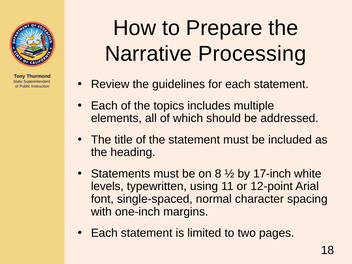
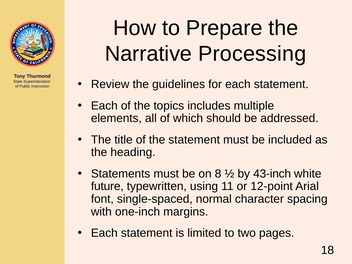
17-inch: 17-inch -> 43-inch (272, 174)
levels: levels -> future (107, 186)
